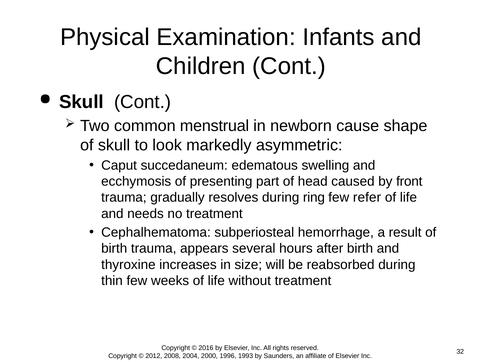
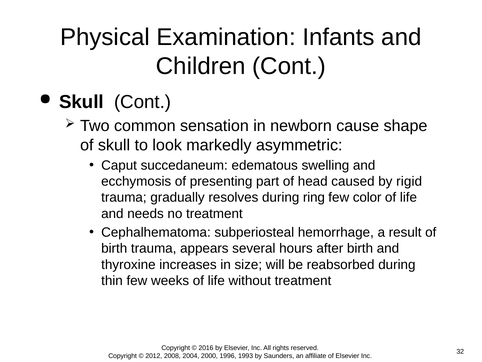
menstrual: menstrual -> sensation (214, 126)
front: front -> rigid (409, 181)
refer: refer -> color (367, 197)
